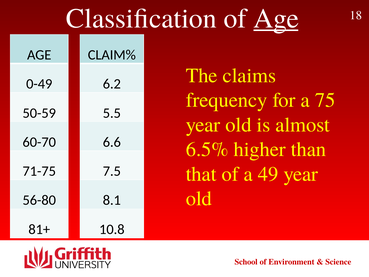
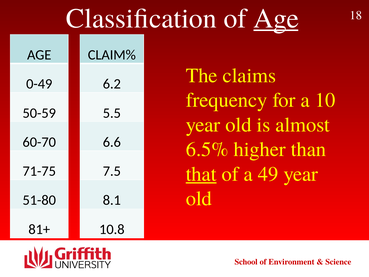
75: 75 -> 10 (325, 100)
that underline: none -> present (201, 174)
56-80: 56-80 -> 51-80 (39, 200)
